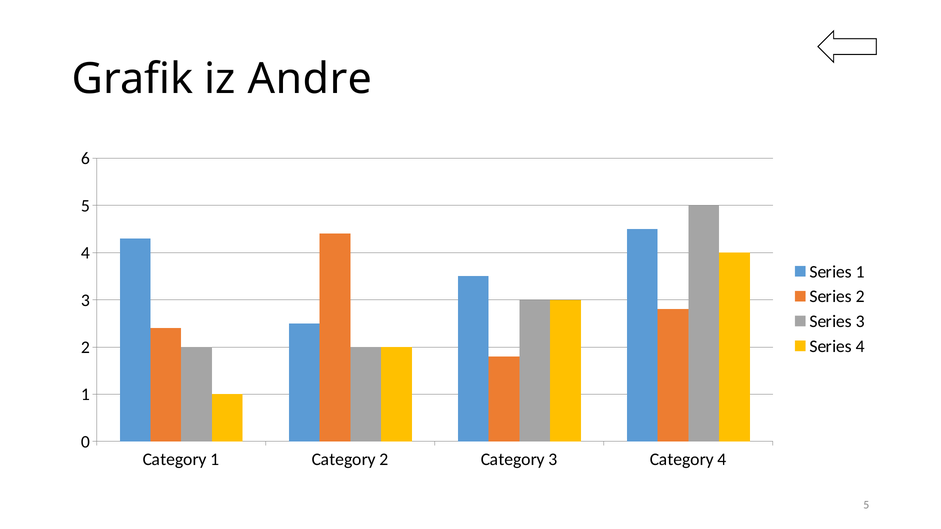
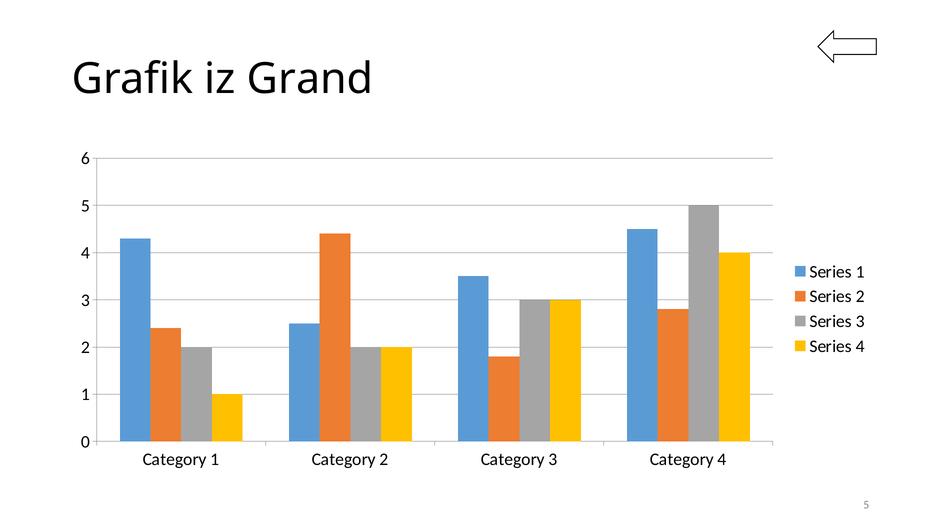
Andre: Andre -> Grand (310, 79)
